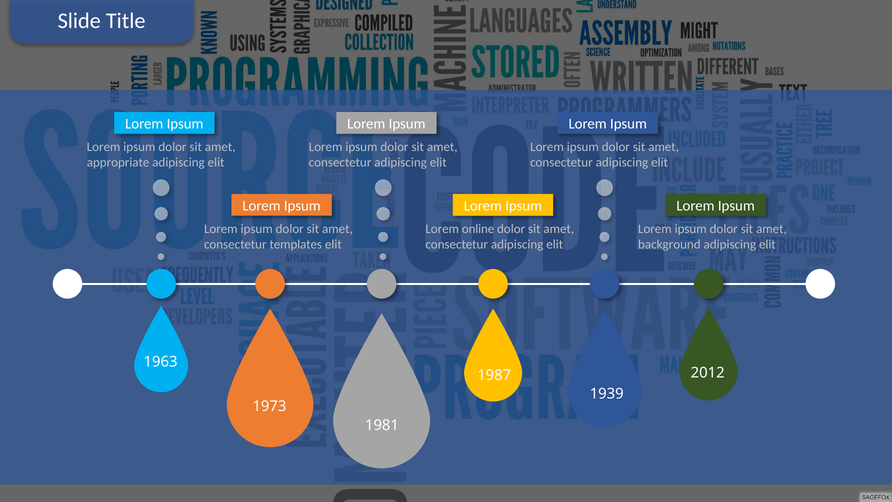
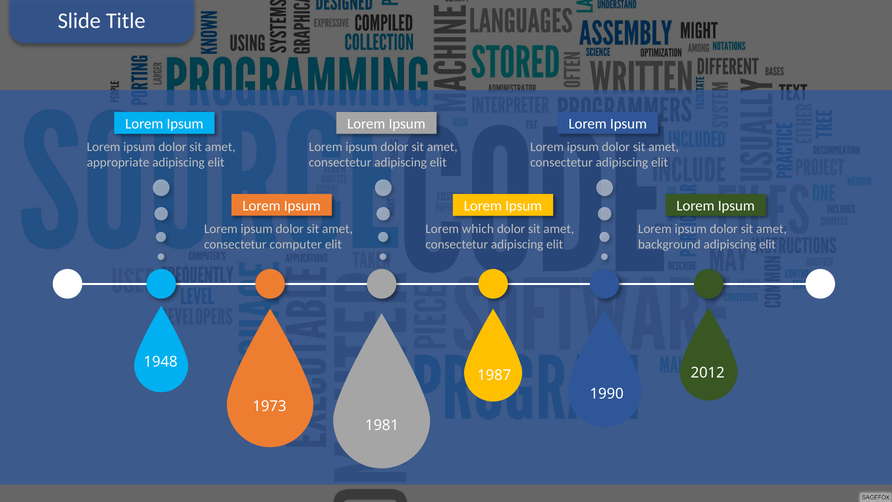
online: online -> which (478, 229)
templates: templates -> computer (296, 244)
1963: 1963 -> 1948 (161, 362)
1939: 1939 -> 1990 (607, 394)
